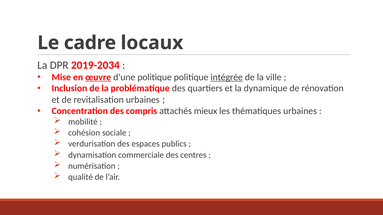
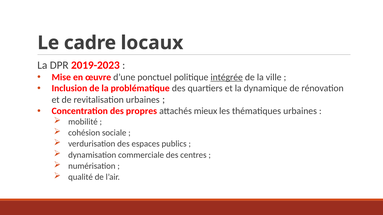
2019-2034: 2019-2034 -> 2019-2023 (95, 65)
œuvre underline: present -> none (98, 77)
d’une politique: politique -> ponctuel (155, 77)
compris: compris -> propres (141, 111)
